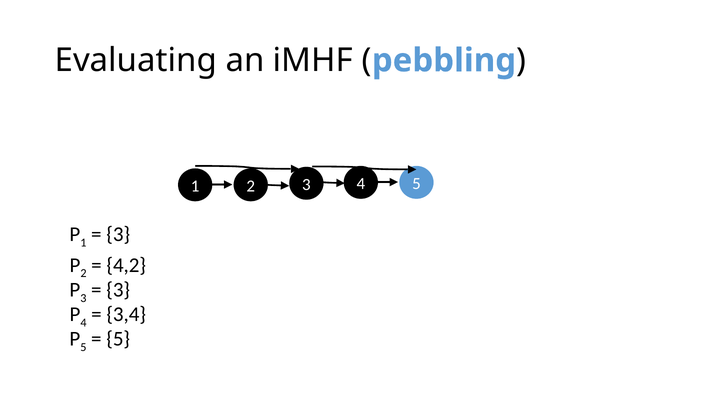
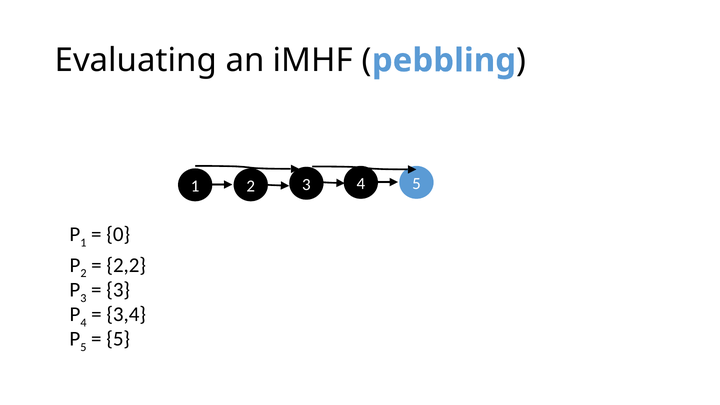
3: 3 -> 0 (118, 234)
4,2: 4,2 -> 2,2 (126, 265)
